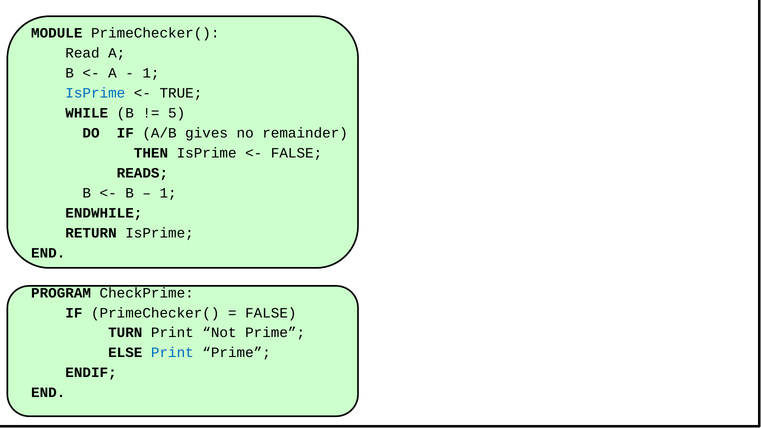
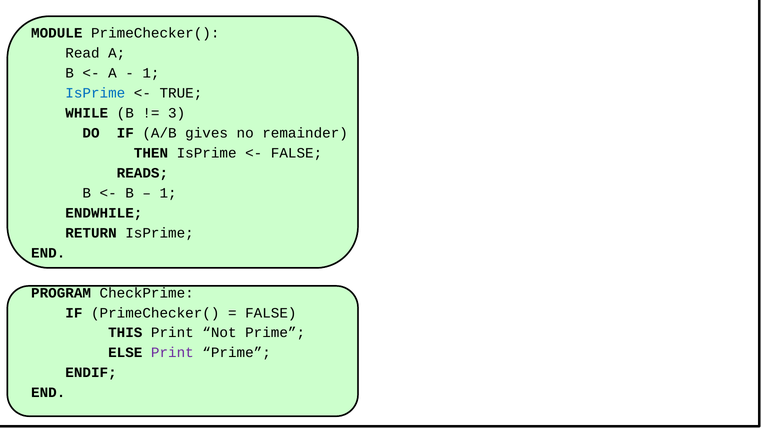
5: 5 -> 3 (177, 113)
TURN: TURN -> THIS (125, 333)
Print colour: blue -> purple (172, 353)
